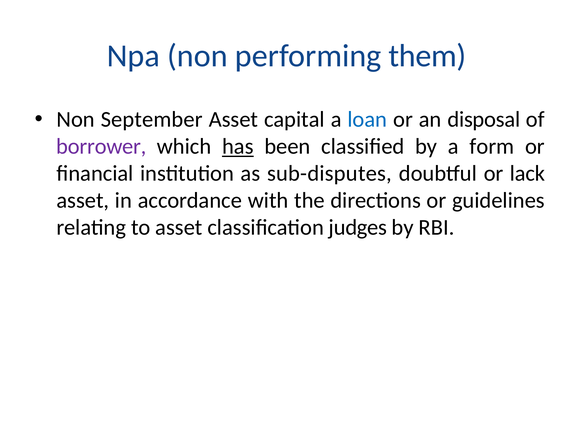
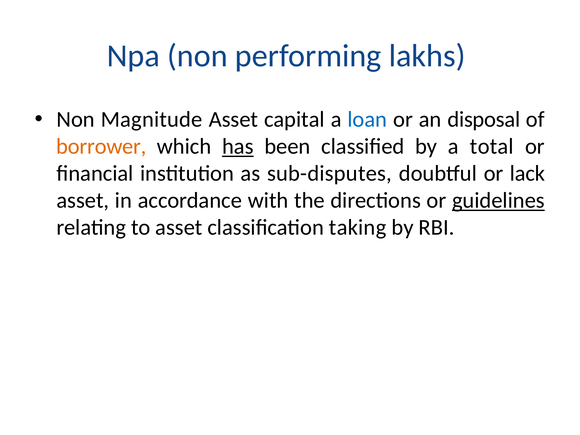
them: them -> lakhs (427, 56)
September: September -> Magnitude (152, 119)
borrower colour: purple -> orange (101, 146)
form: form -> total (492, 146)
guidelines underline: none -> present (498, 201)
judges: judges -> taking (358, 228)
